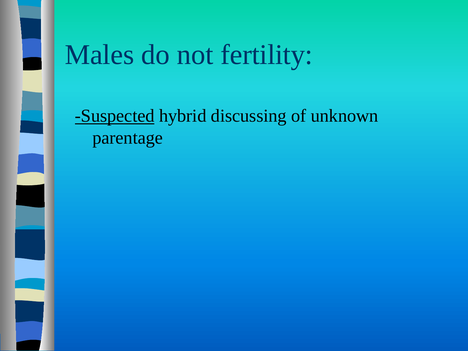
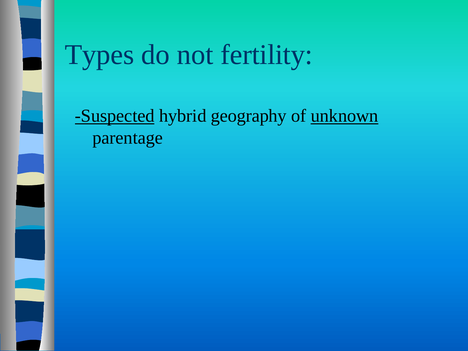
Males: Males -> Types (99, 55)
discussing: discussing -> geography (249, 116)
unknown underline: none -> present (345, 116)
